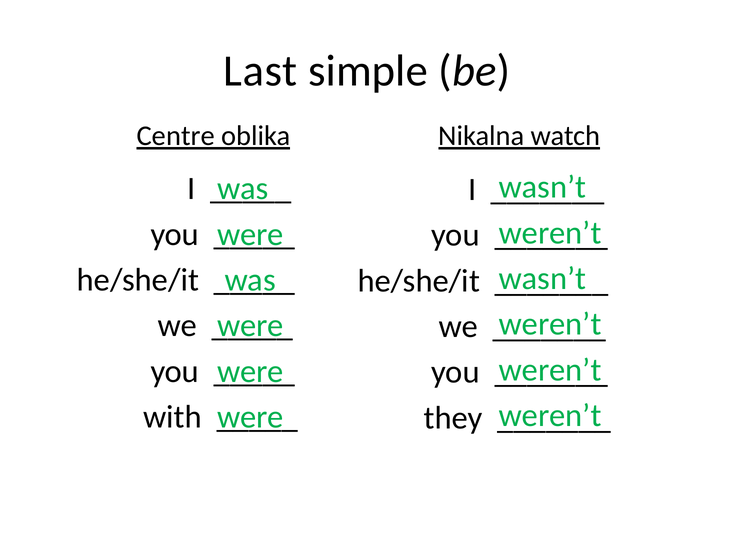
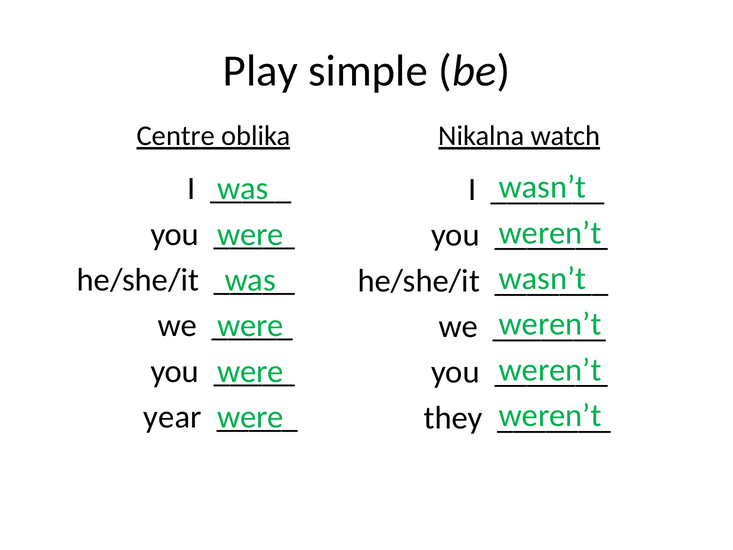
Last: Last -> Play (261, 71)
with: with -> year (172, 417)
